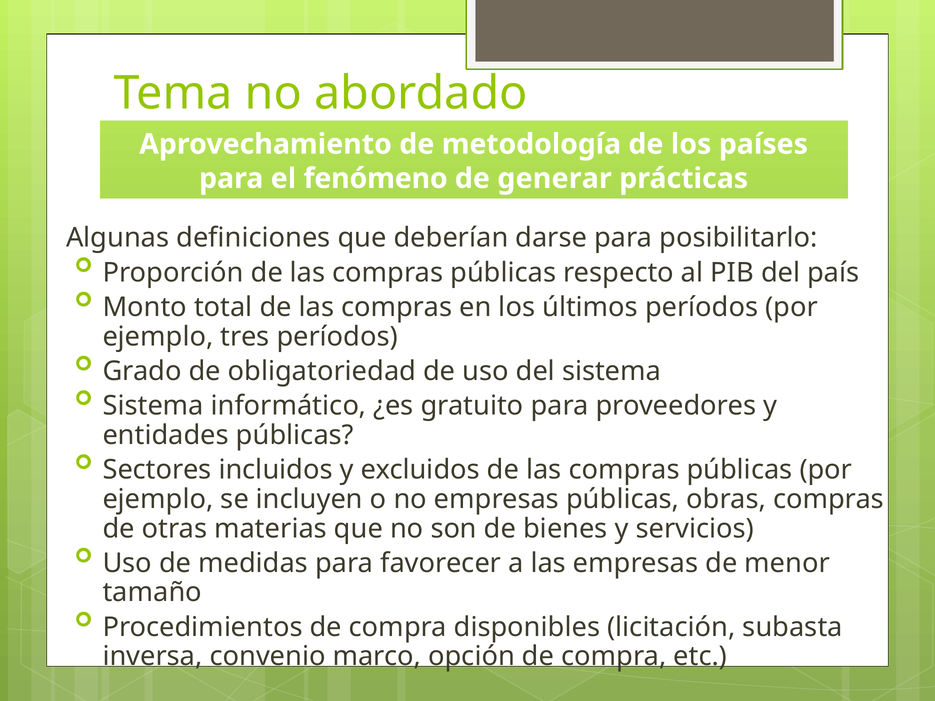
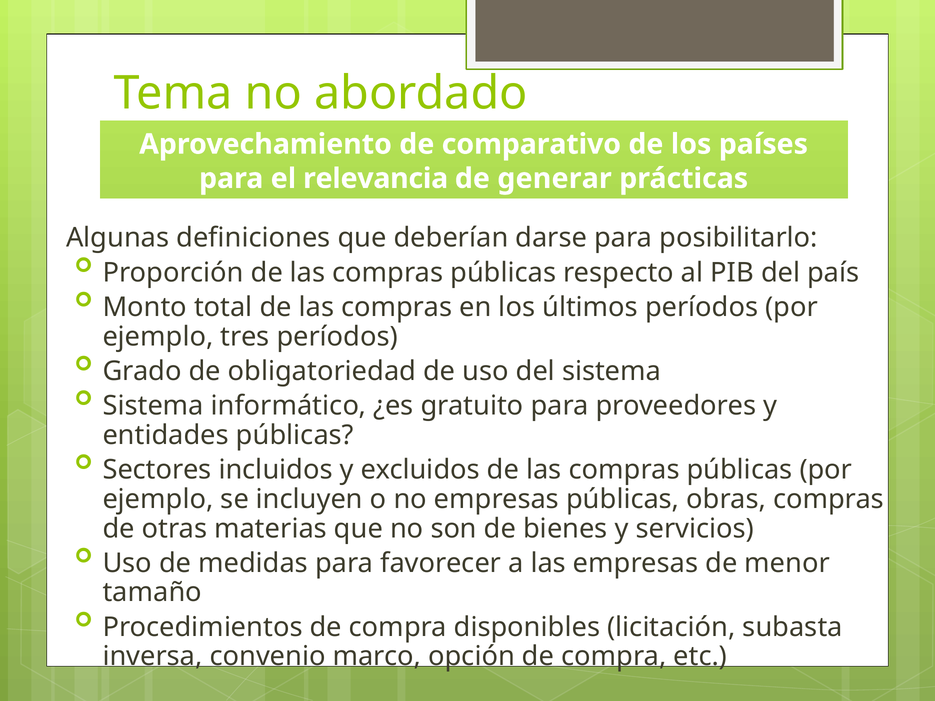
metodología: metodología -> comparativo (531, 144)
fenómeno: fenómeno -> relevancia (376, 179)
